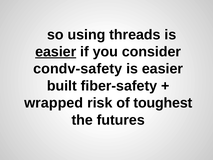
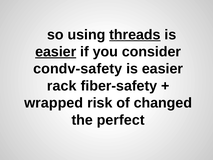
threads underline: none -> present (135, 35)
built: built -> rack (62, 86)
toughest: toughest -> changed (163, 103)
futures: futures -> perfect (121, 120)
